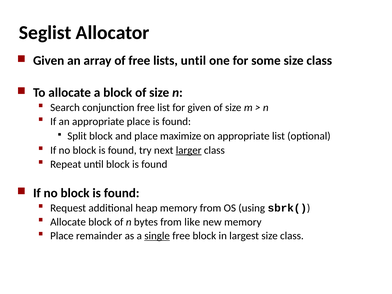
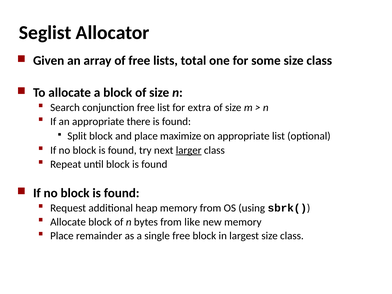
lists until: until -> total (193, 61)
for given: given -> extra (199, 107)
appropriate place: place -> there (139, 121)
single underline: present -> none (157, 236)
